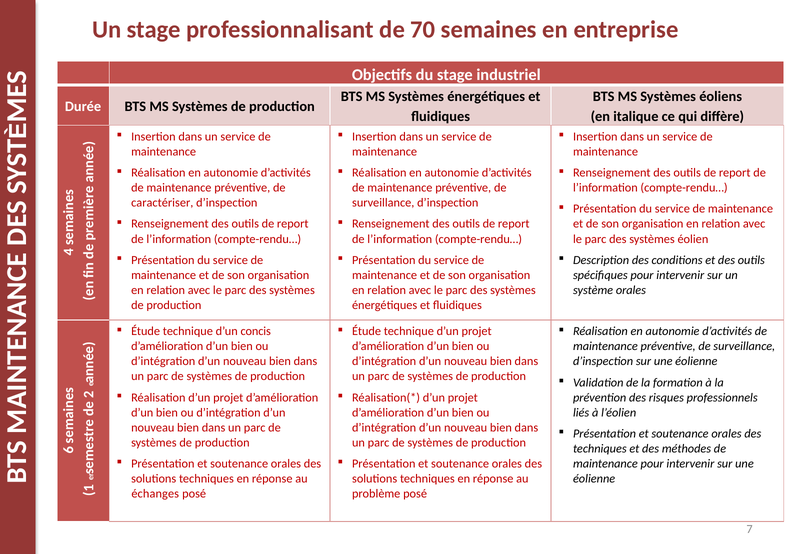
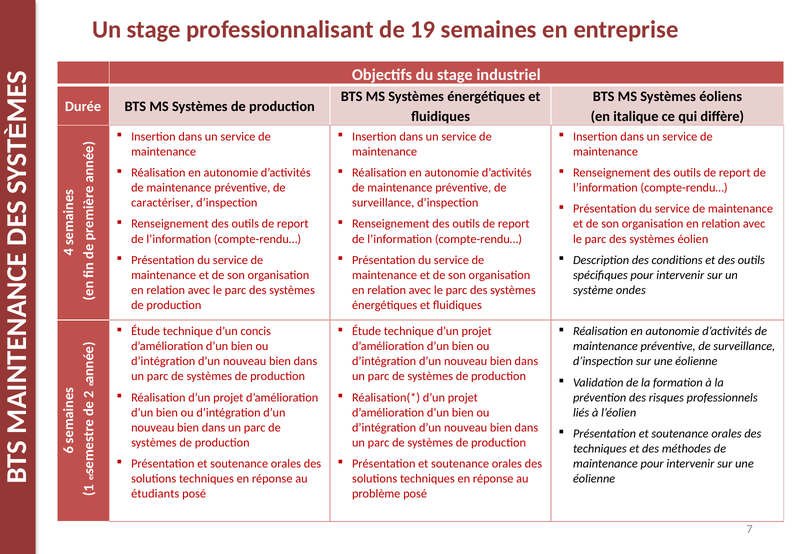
70: 70 -> 19 (423, 30)
système orales: orales -> ondes (631, 290)
échanges: échanges -> étudiants (155, 494)
